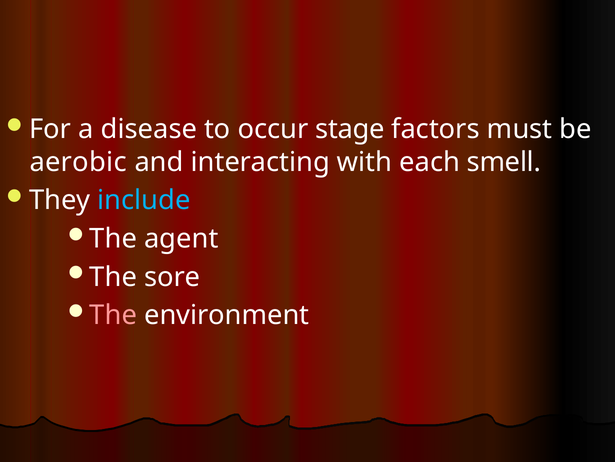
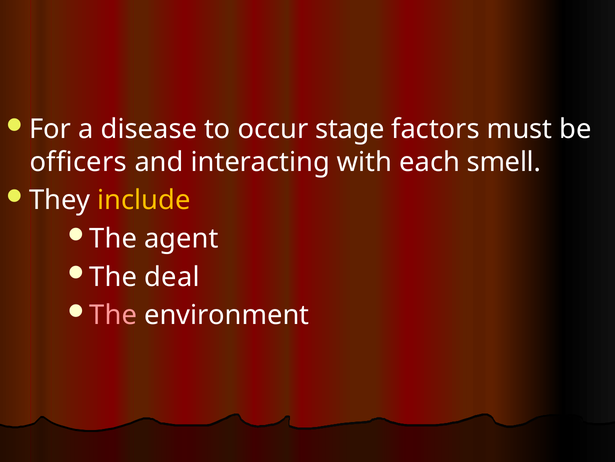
aerobic: aerobic -> officers (78, 162)
include colour: light blue -> yellow (144, 200)
sore: sore -> deal (172, 277)
